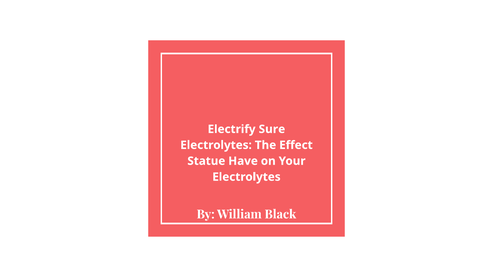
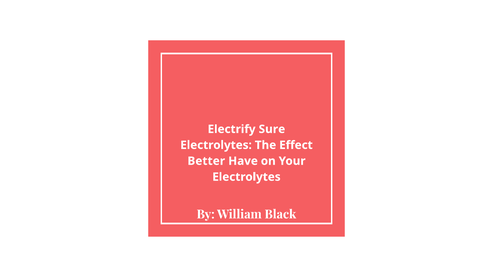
Statue: Statue -> Better (206, 161)
